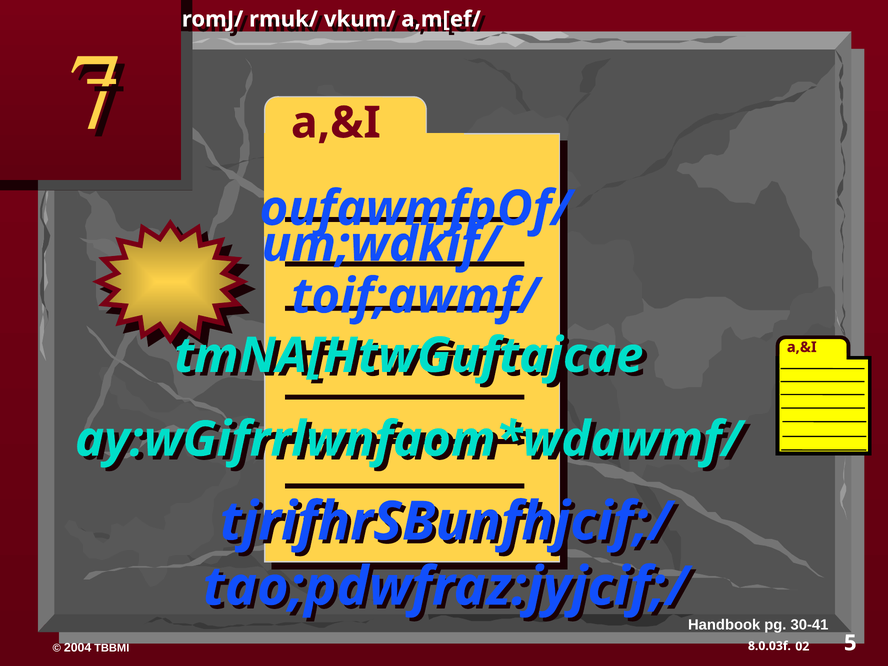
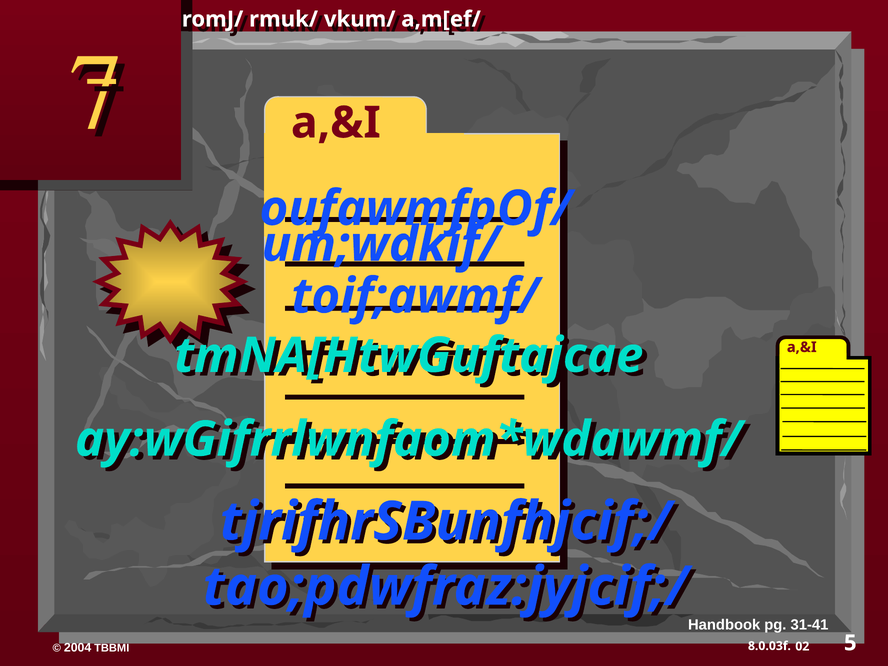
30-41: 30-41 -> 31-41 (810, 625)
